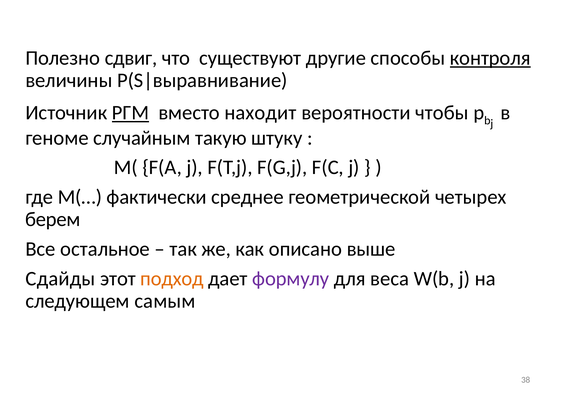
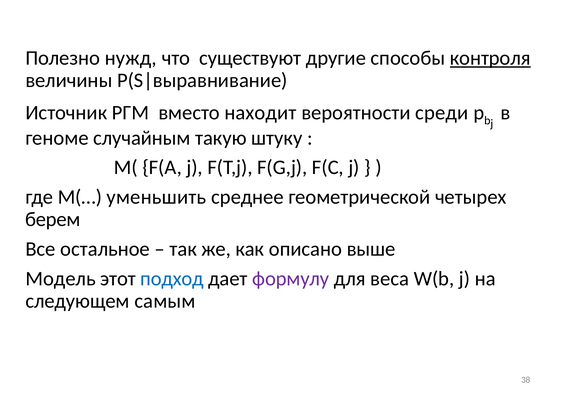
сдвиг: сдвиг -> нужд (131, 58)
РГМ underline: present -> none (131, 113)
чтобы: чтобы -> среди (442, 113)
фактически: фактически -> уменьшить (156, 197)
Сдайды: Сдайды -> Модель (61, 279)
подход colour: orange -> blue (172, 279)
